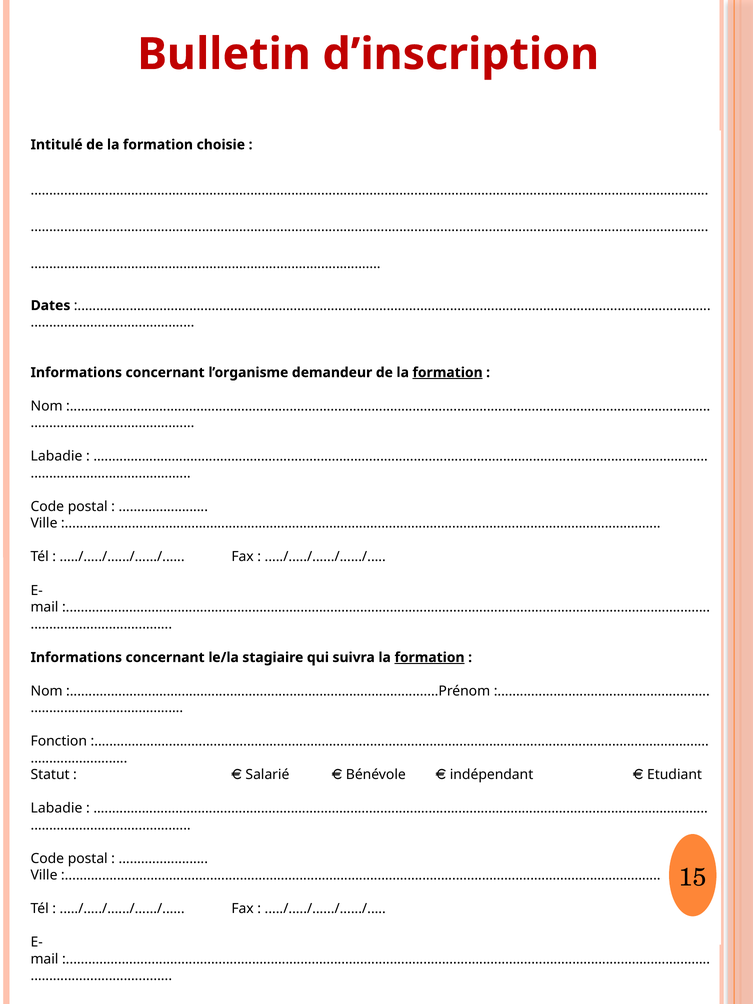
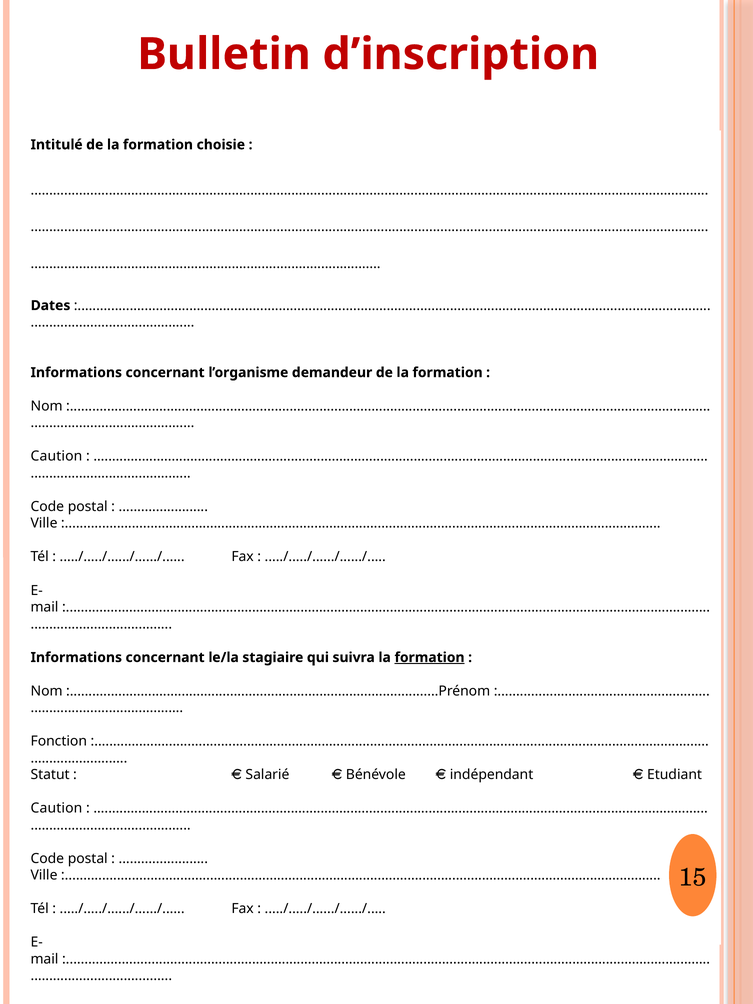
formation underline: present -> none (448, 373)
Labadie: Labadie -> Caution (56, 456)
Labadie: Labadie -> Caution (56, 808)
